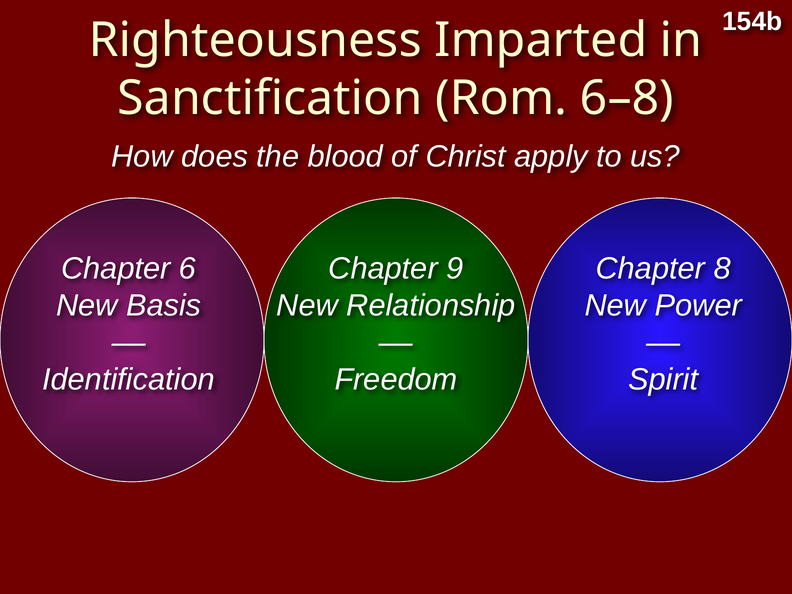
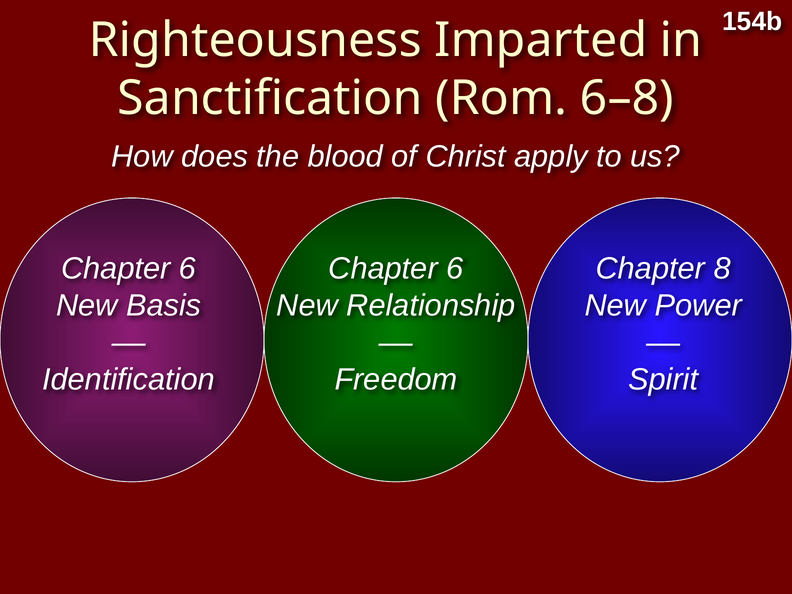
9: 9 -> 6 (455, 269)
